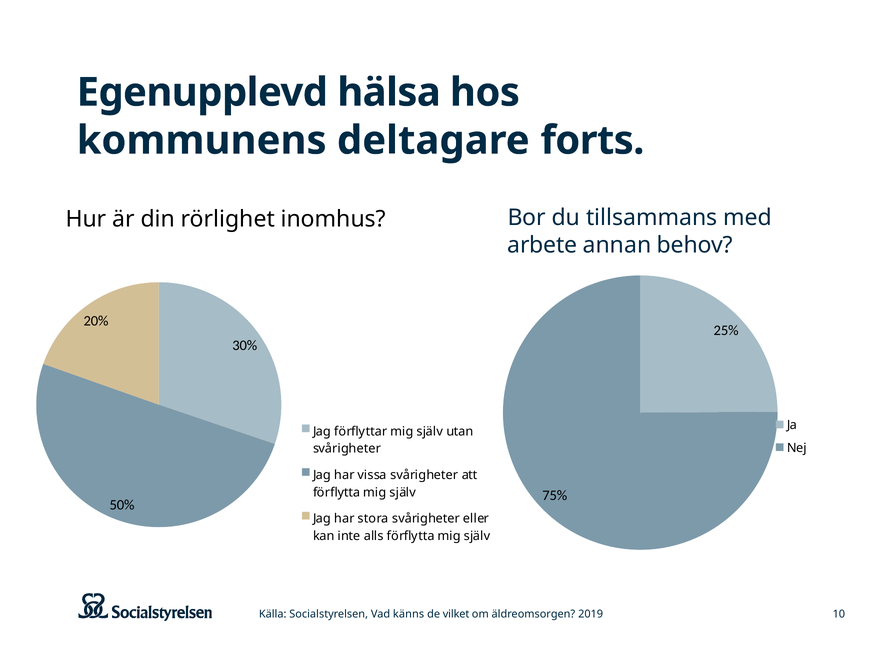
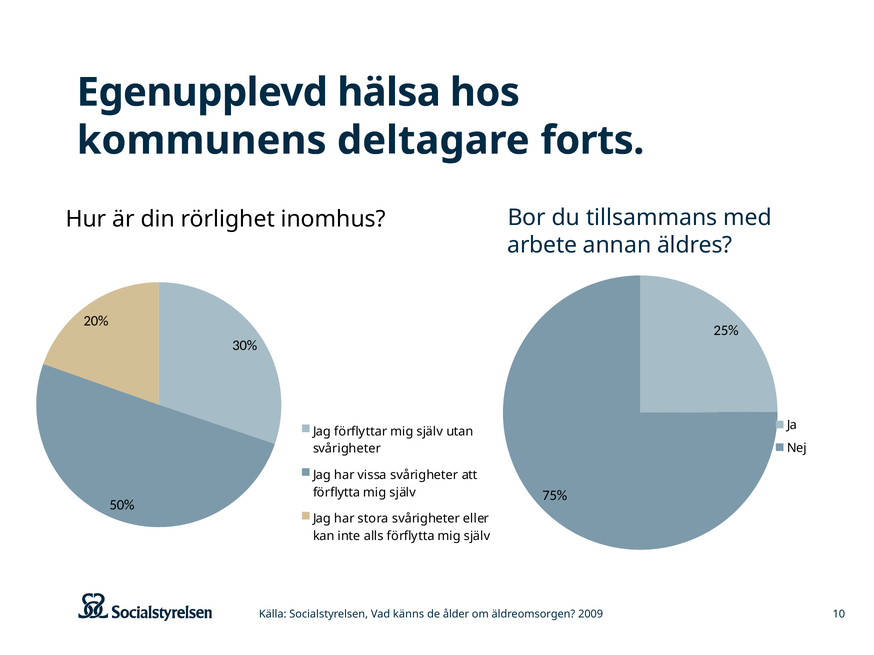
behov: behov -> äldres (695, 245)
vilket: vilket -> ålder (456, 614)
2019: 2019 -> 2009 (591, 614)
